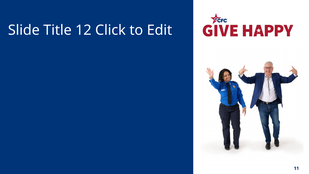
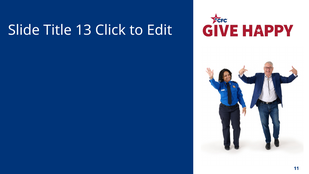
12: 12 -> 13 (83, 30)
